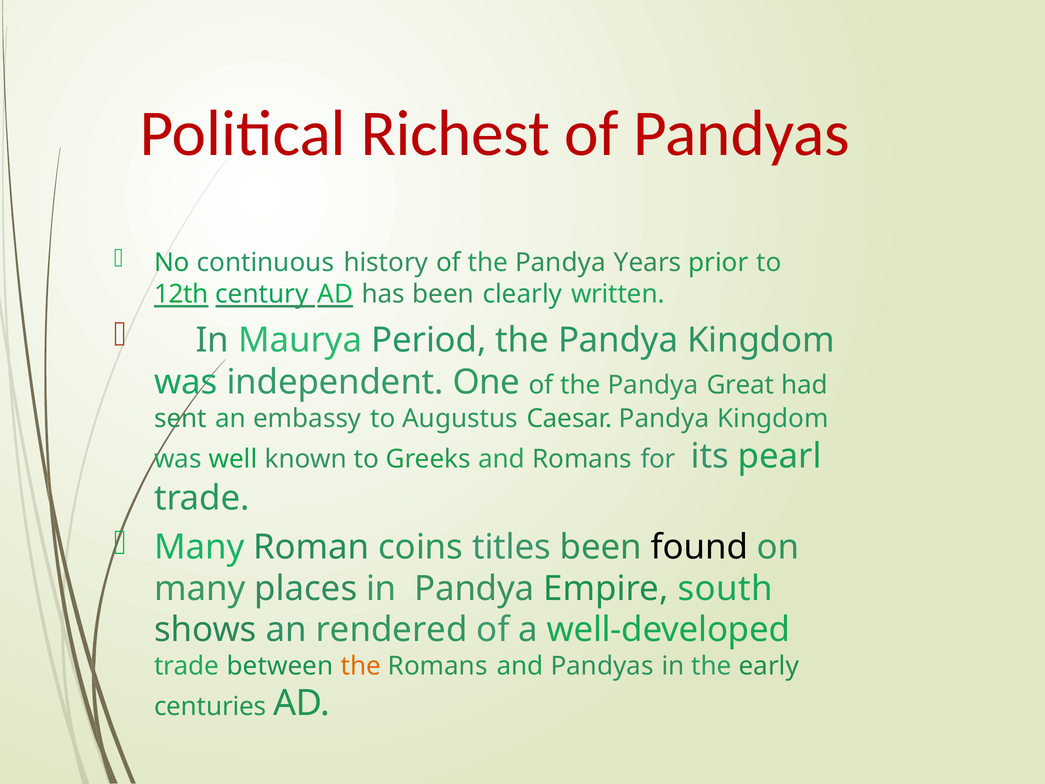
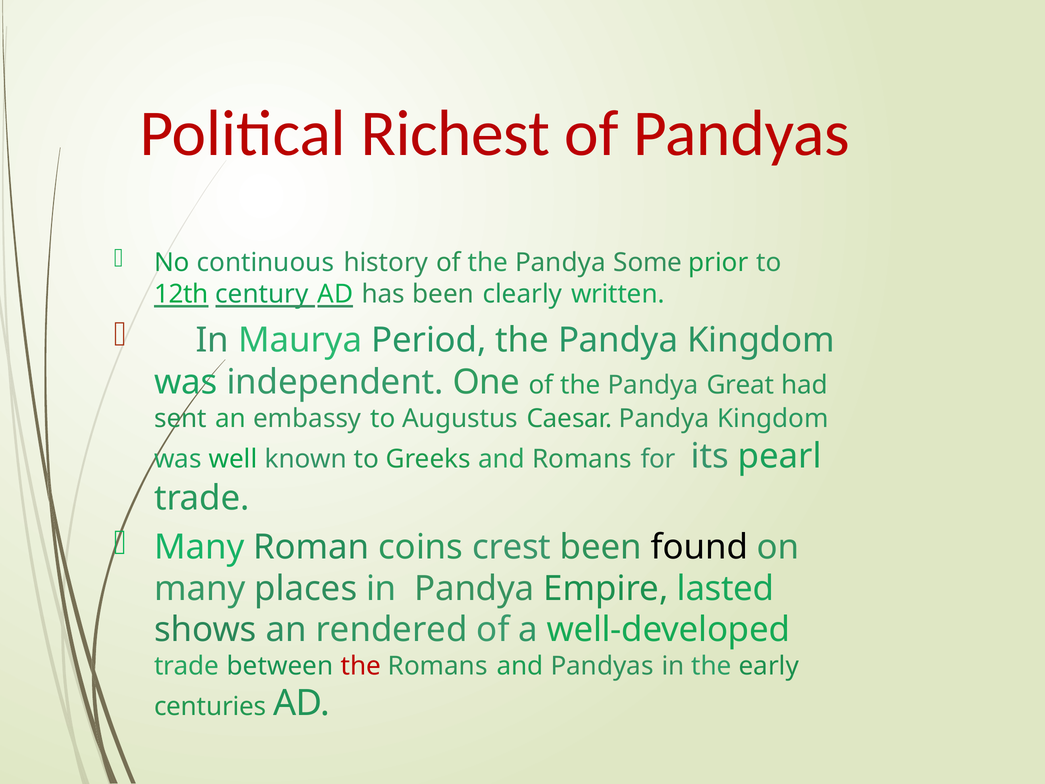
Years: Years -> Some (648, 262)
titles: titles -> crest (512, 547)
south: south -> lasted (726, 588)
the colour: orange -> red (361, 666)
